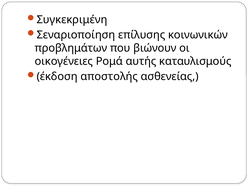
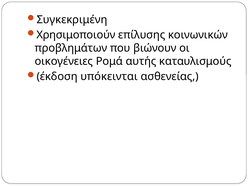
Σεναριοποίηση: Σεναριοποίηση -> Χρησιμοποιούν (76, 35)
αποστολής: αποστολής -> υπόκεινται (109, 77)
